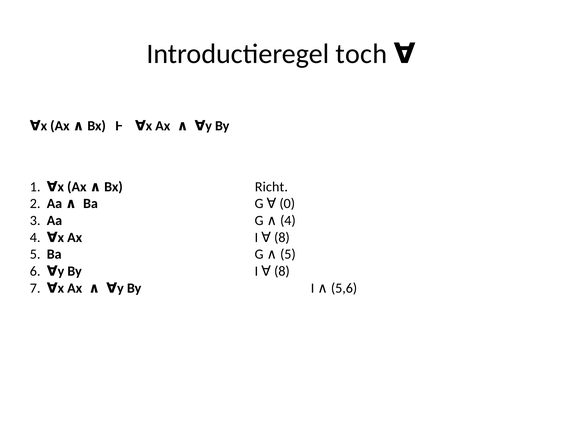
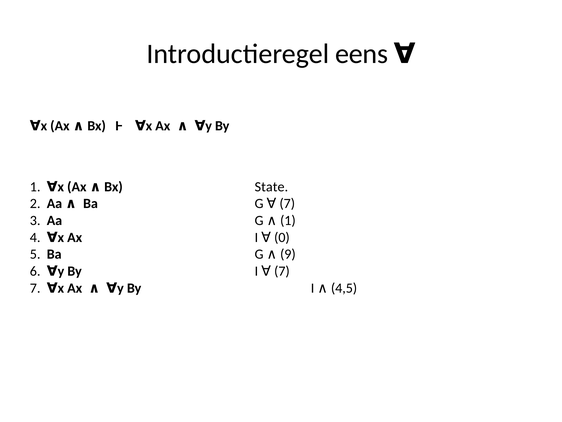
toch: toch -> eens (362, 54)
Richt: Richt -> State (271, 187)
G 0: 0 -> 7 (287, 203)
G 4: 4 -> 1 (288, 220)
8: 8 -> 0 (282, 237)
G 5: 5 -> 9 (288, 254)
8: 8 -> 7 (282, 271)
5,6: 5,6 -> 4,5 (344, 288)
